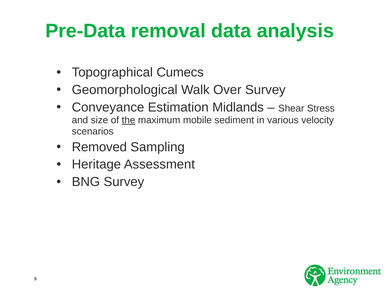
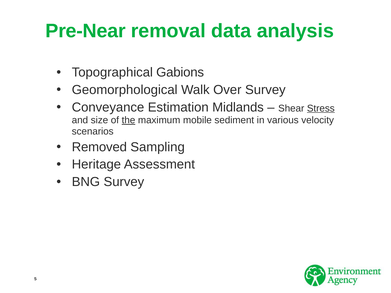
Pre-Data: Pre-Data -> Pre-Near (86, 31)
Cumecs: Cumecs -> Gabions (180, 72)
Stress underline: none -> present (321, 108)
